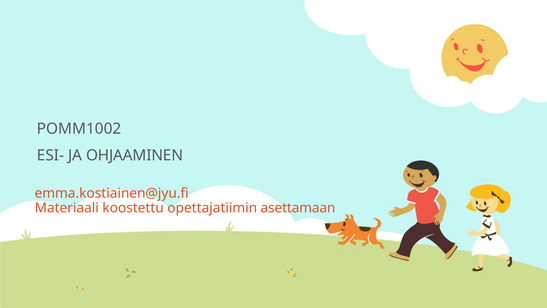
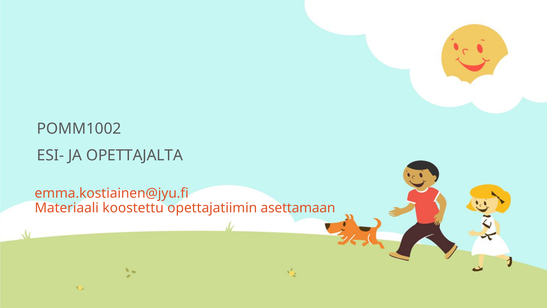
OHJAAMINEN: OHJAAMINEN -> OPETTAJALTA (134, 155)
